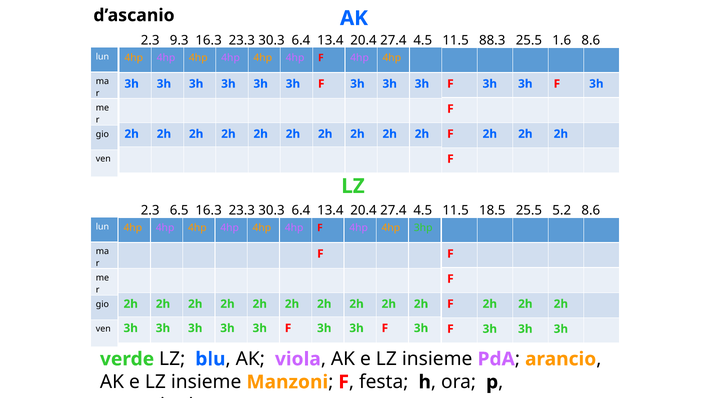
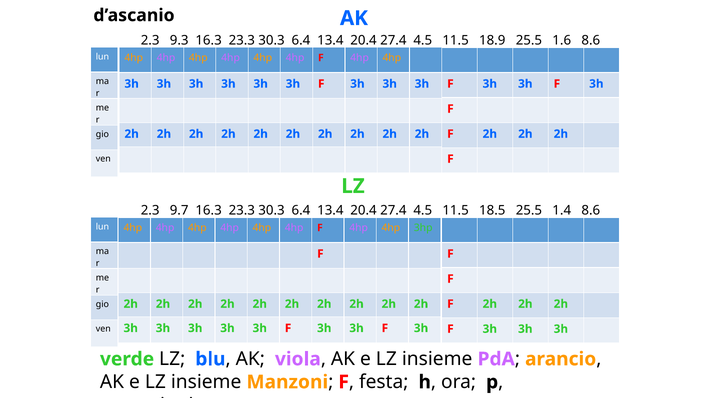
88.3: 88.3 -> 18.9 (492, 40)
6.5: 6.5 -> 9.7 (179, 210)
5.2: 5.2 -> 1.4 (562, 210)
